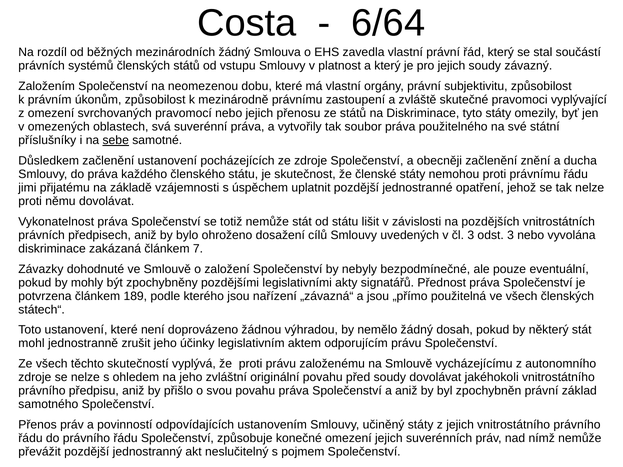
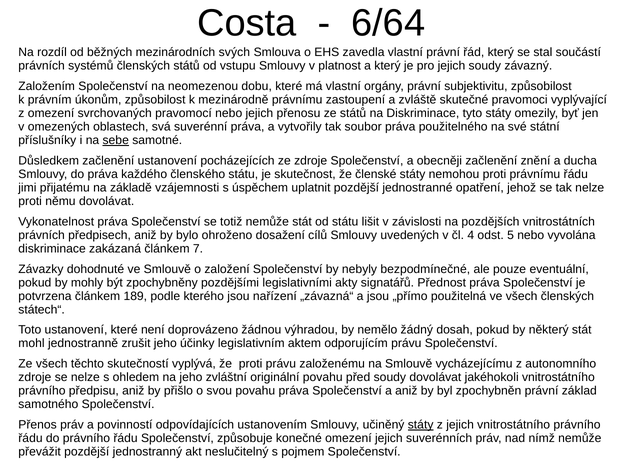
mezinárodních žádný: žádný -> svých (234, 52)
čl 3: 3 -> 4 (471, 235)
odst 3: 3 -> 5 (511, 235)
státy underline: none -> present (421, 425)
